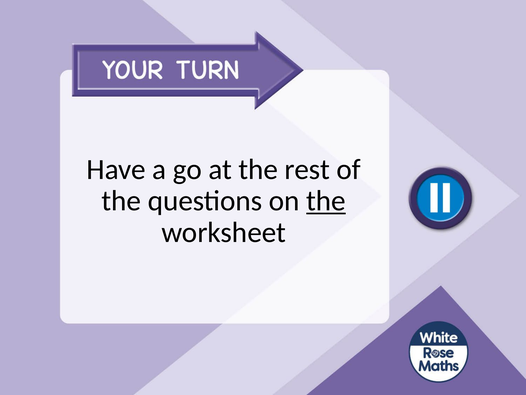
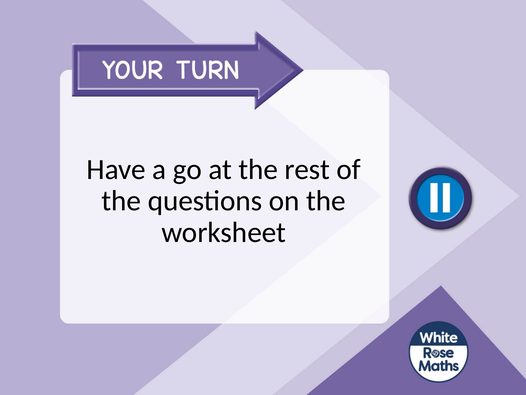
the underline: present -> none (326, 201)
